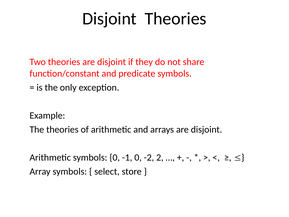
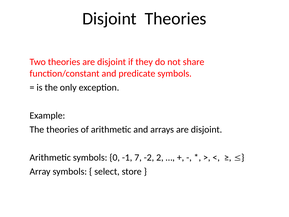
-1 0: 0 -> 7 (138, 157)
